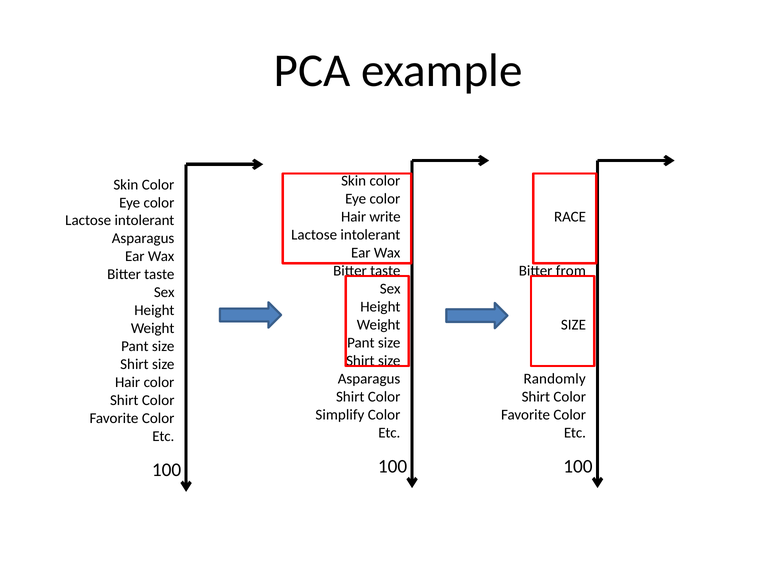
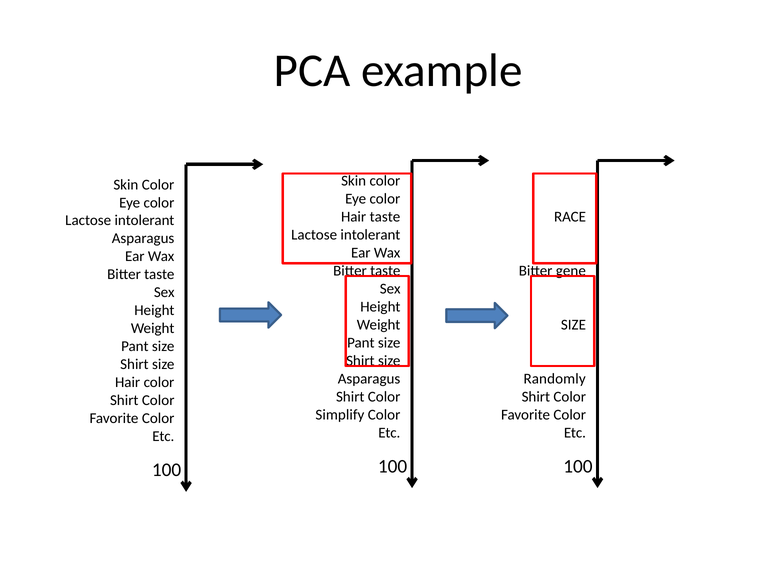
Hair write: write -> taste (385, 217)
from: from -> gene (571, 271)
